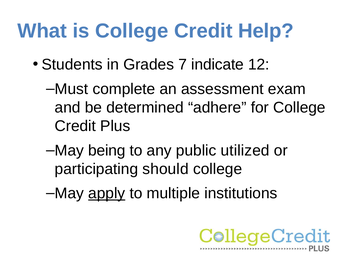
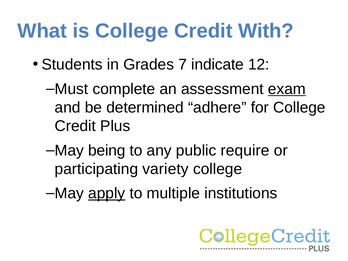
Help: Help -> With (266, 31)
exam underline: none -> present (287, 89)
utilized: utilized -> require (245, 150)
should: should -> variety (166, 169)
